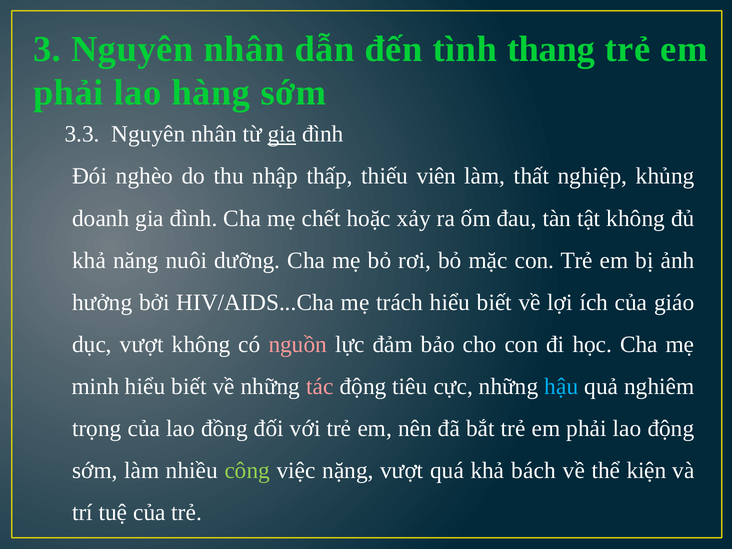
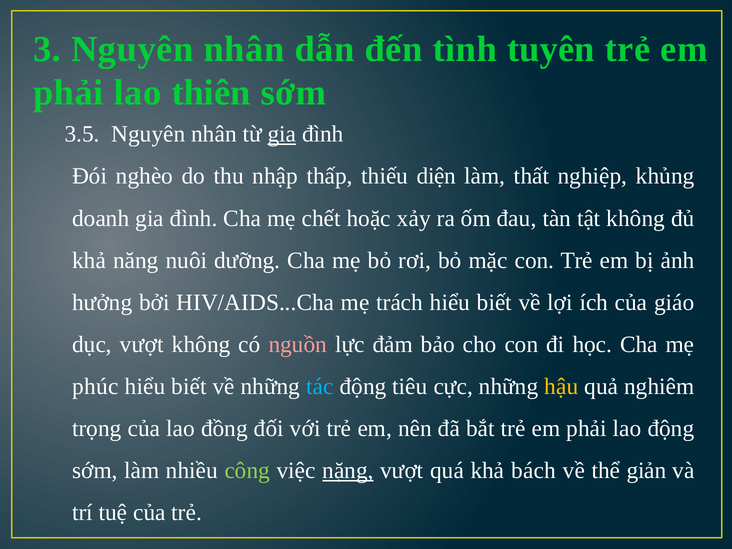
thang: thang -> tuyên (551, 49)
hàng: hàng -> thiên (211, 93)
3.3: 3.3 -> 3.5 (82, 134)
viên: viên -> diện (436, 176)
minh: minh -> phúc (95, 387)
tác colour: pink -> light blue (320, 387)
hậu colour: light blue -> yellow (561, 387)
nặng underline: none -> present (348, 471)
kiện: kiện -> giản (646, 471)
